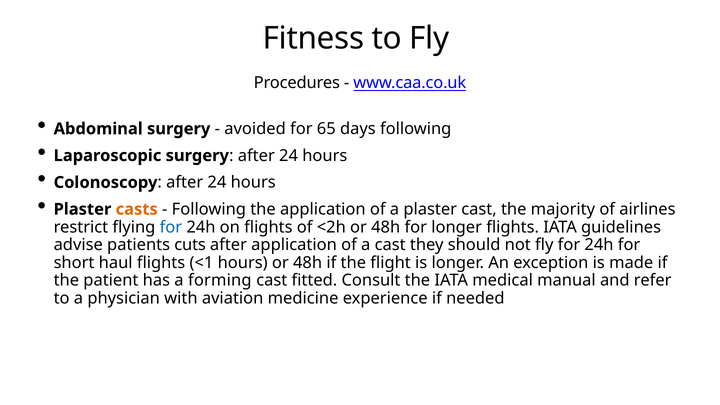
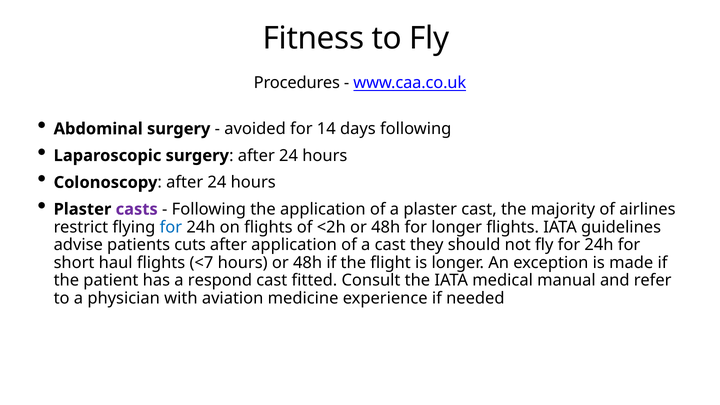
65: 65 -> 14 (326, 129)
casts colour: orange -> purple (137, 209)
<1: <1 -> <7 (201, 263)
forming: forming -> respond (220, 281)
